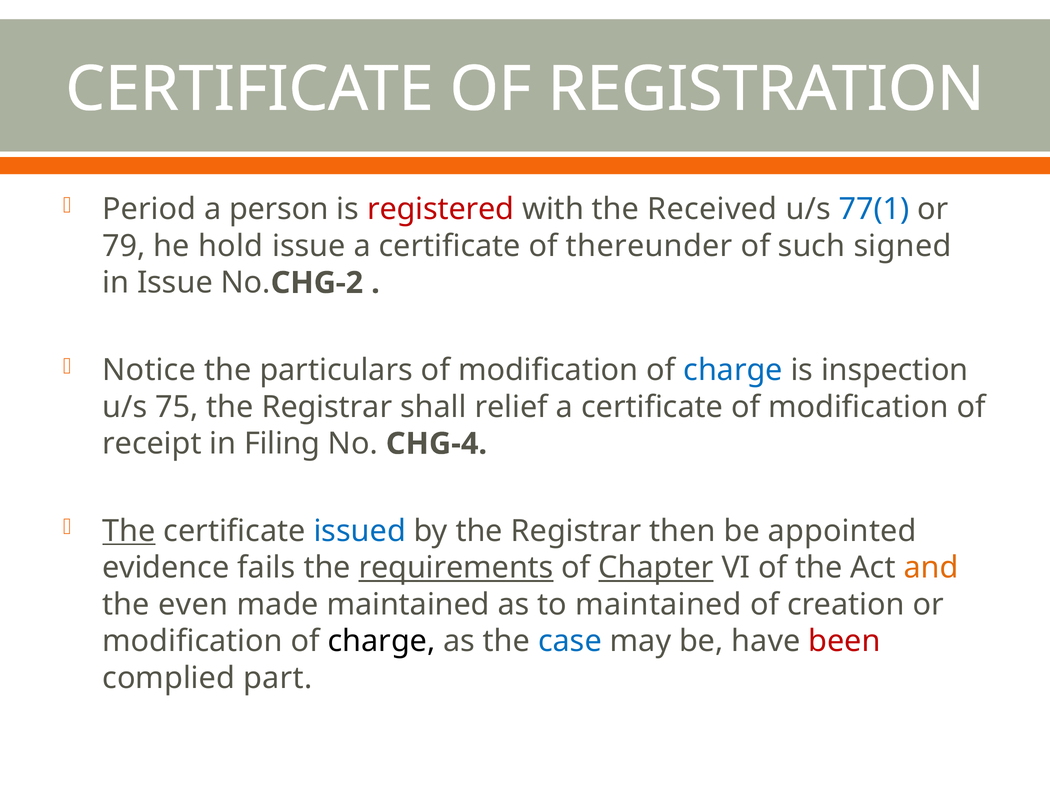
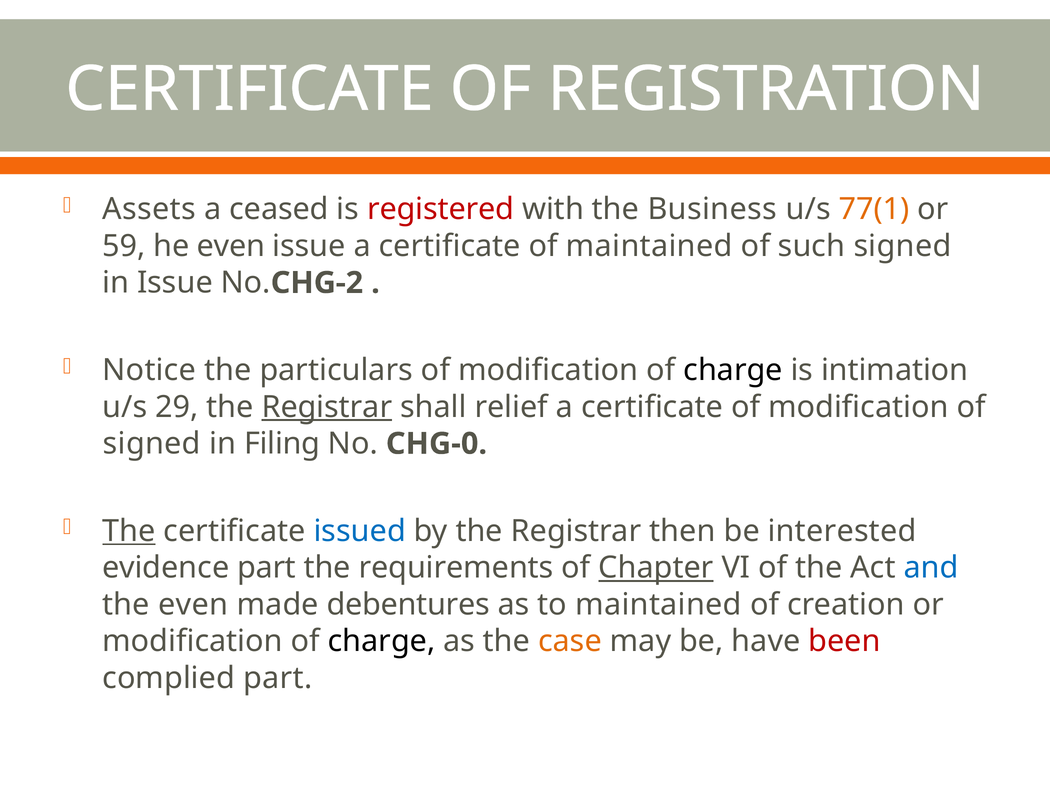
Period: Period -> Assets (149, 210)
person: person -> ceased (279, 210)
Received: Received -> Business (712, 210)
77(1 colour: blue -> orange (874, 210)
79: 79 -> 59 (124, 246)
he hold: hold -> even (231, 246)
of thereunder: thereunder -> maintained (649, 246)
charge colour: blue -> black (733, 370)
inspection: inspection -> intimation (895, 370)
75: 75 -> 29 (177, 407)
Registrar underline: none -> present (327, 407)
receipt: receipt -> signed (152, 444)
CHG-4: CHG-4 -> CHG-0 (436, 444)
appointed: appointed -> interested (842, 531)
evidence fails: fails -> part (267, 568)
requirements underline: present -> none (456, 568)
and colour: orange -> blue (931, 568)
made maintained: maintained -> debentures (408, 605)
case colour: blue -> orange (570, 642)
